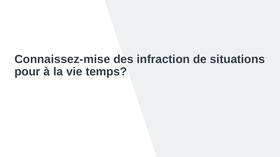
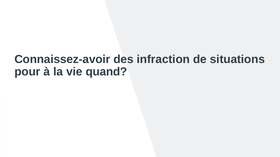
Connaissez-mise: Connaissez-mise -> Connaissez-avoir (62, 59)
temps: temps -> quand (106, 72)
